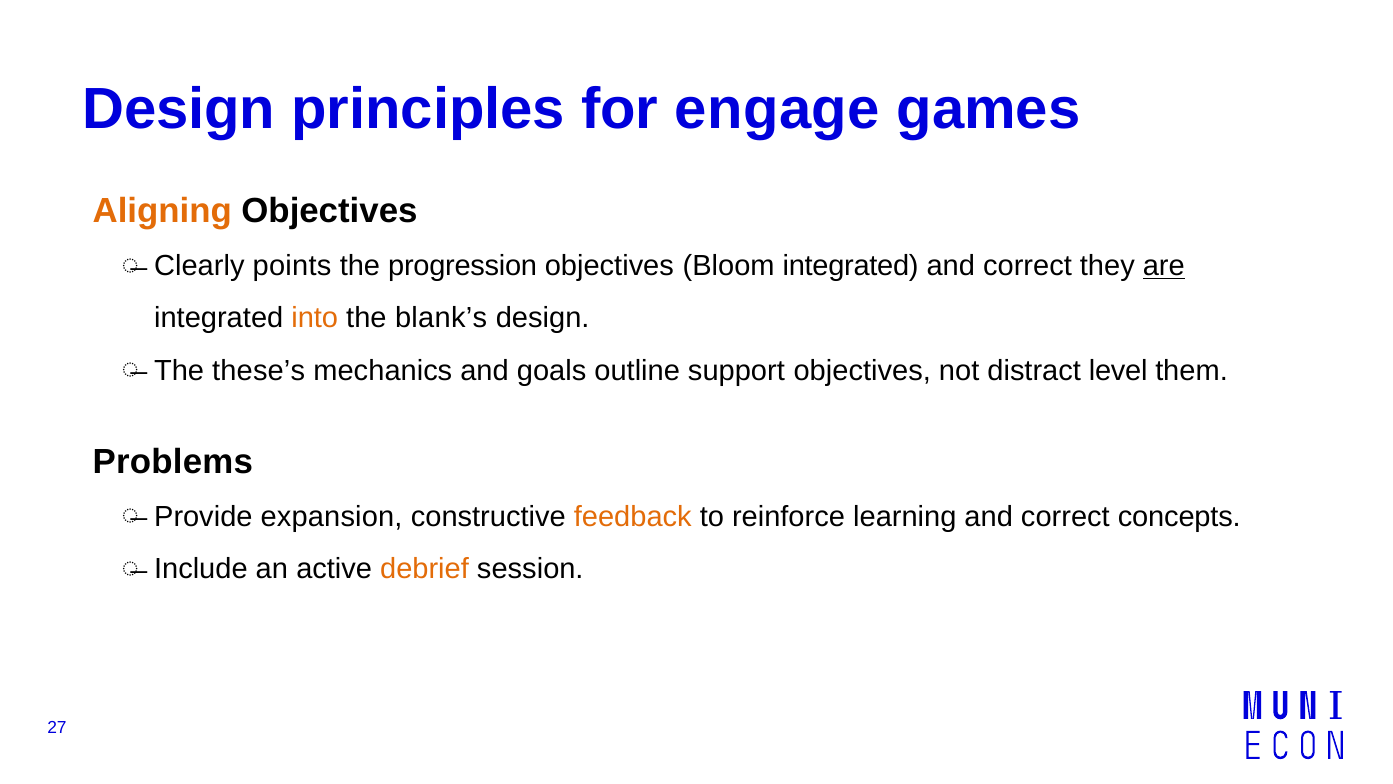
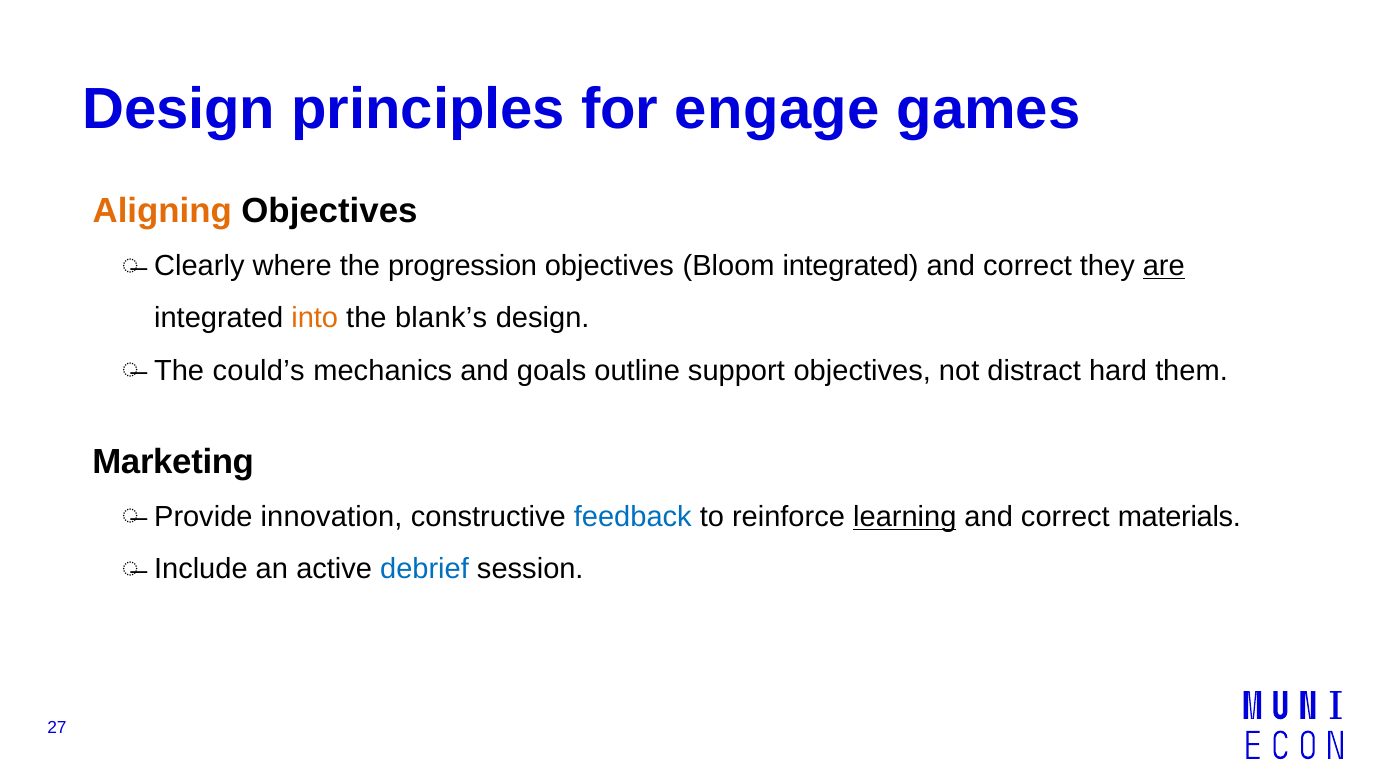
points: points -> where (292, 266)
these’s: these’s -> could’s (259, 370)
level: level -> hard (1118, 370)
Problems: Problems -> Marketing (173, 461)
expansion: expansion -> innovation (332, 517)
feedback colour: orange -> blue (633, 517)
learning underline: none -> present (905, 517)
concepts: concepts -> materials (1179, 517)
debrief colour: orange -> blue (424, 569)
